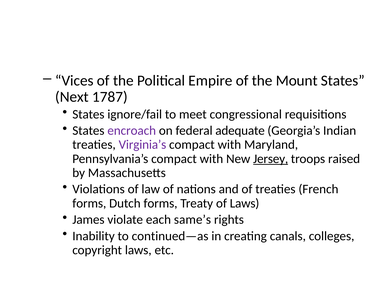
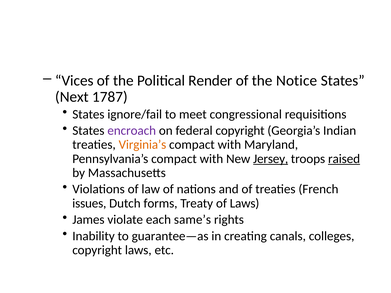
Empire: Empire -> Render (210, 81)
Mount: Mount -> Notice (297, 81)
federal adequate: adequate -> copyright (240, 131)
Virginia’s colour: purple -> orange (142, 145)
raised underline: none -> present (344, 159)
forms: forms -> issues (89, 203)
continued—as: continued—as -> guarantee—as (170, 236)
